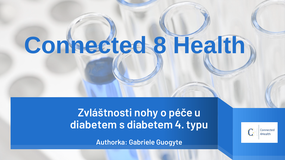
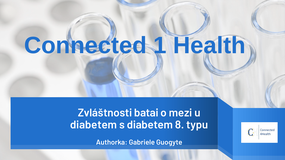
8: 8 -> 1 (160, 46)
nohy: nohy -> batai (146, 113)
péče: péče -> mezi (181, 113)
4: 4 -> 8 (180, 125)
